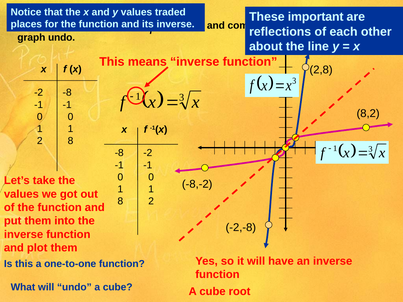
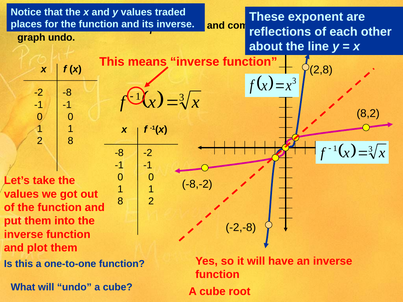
important: important -> exponent (316, 17)
